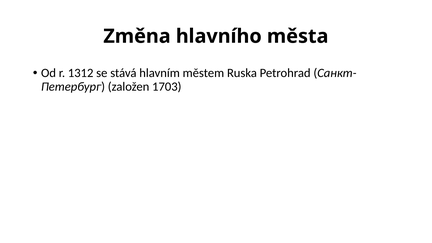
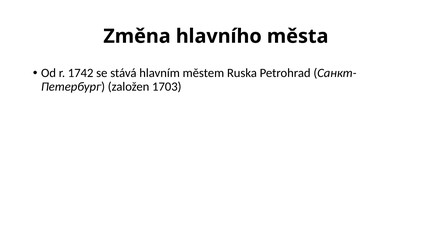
1312: 1312 -> 1742 (81, 73)
